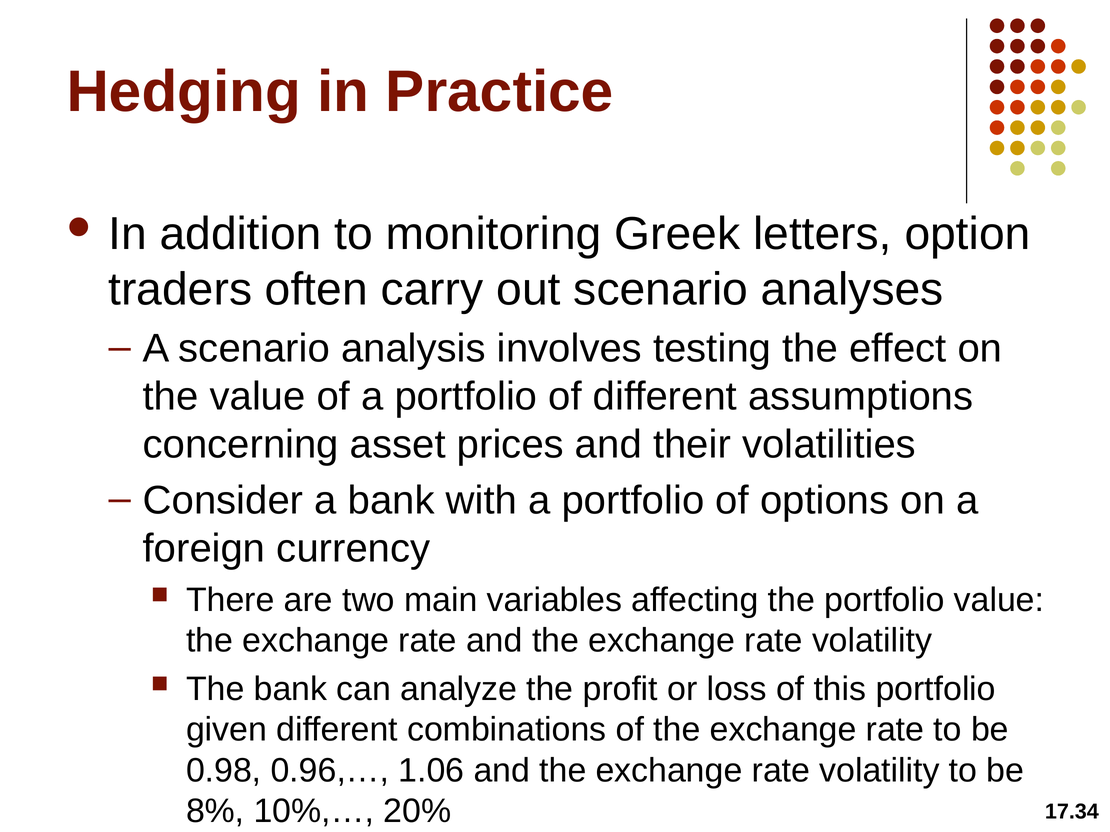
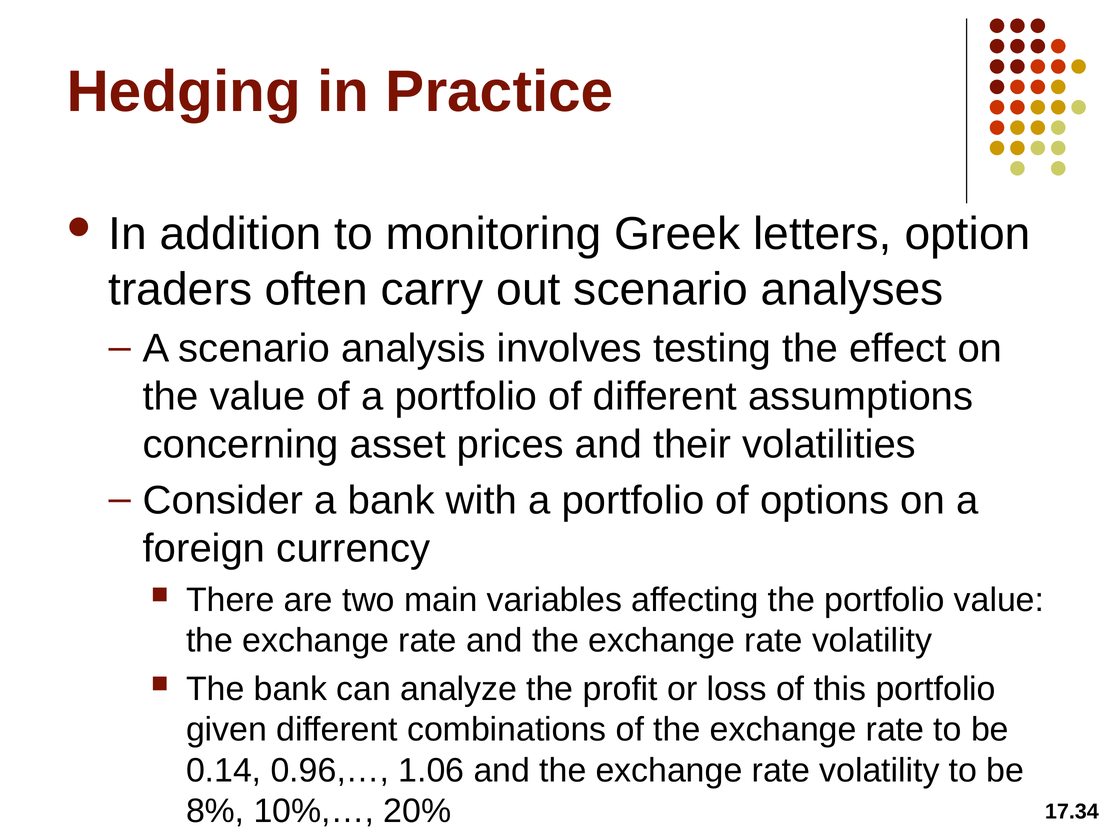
0.98: 0.98 -> 0.14 (224, 771)
